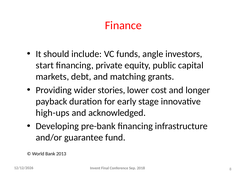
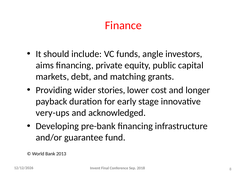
start: start -> aims (45, 65)
high-ups: high-ups -> very-ups (53, 113)
